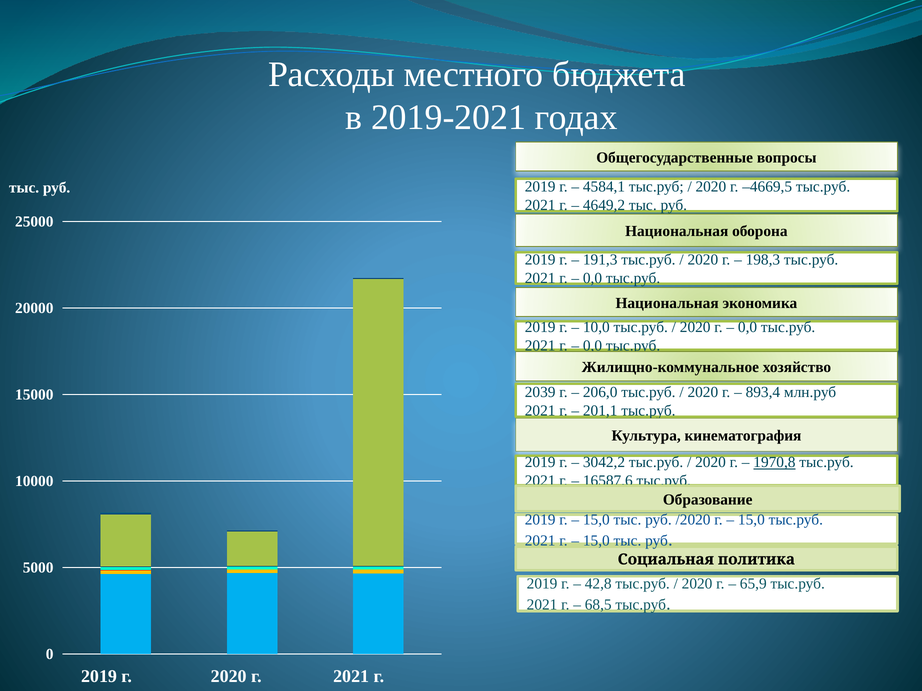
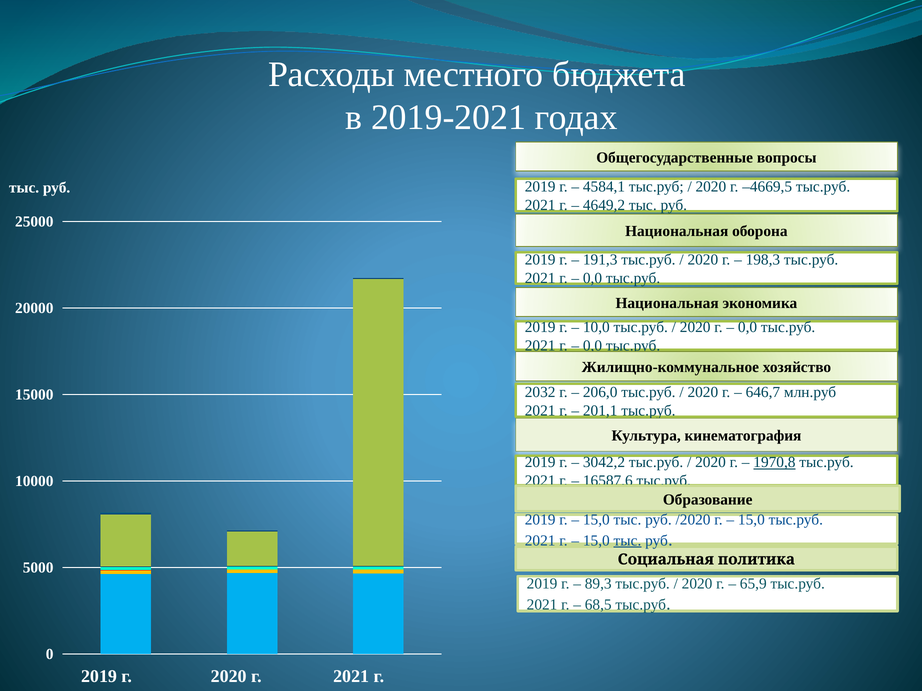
2039: 2039 -> 2032 (540, 392)
893,4: 893,4 -> 646,7 (763, 392)
тыс underline: none -> present (627, 541)
42,8: 42,8 -> 89,3 (598, 584)
